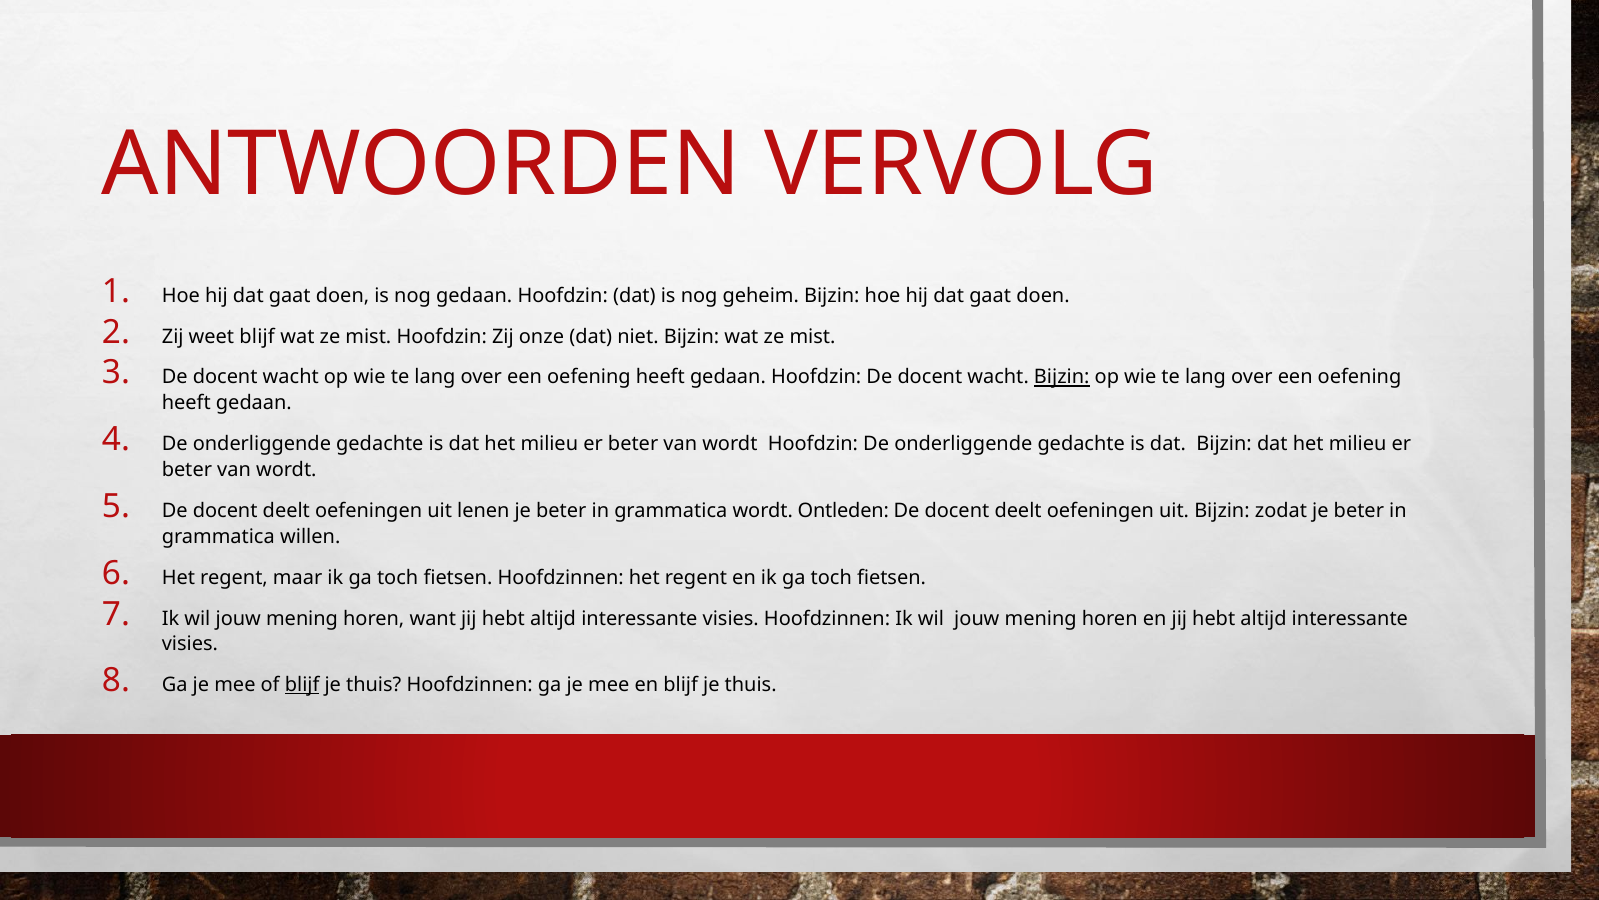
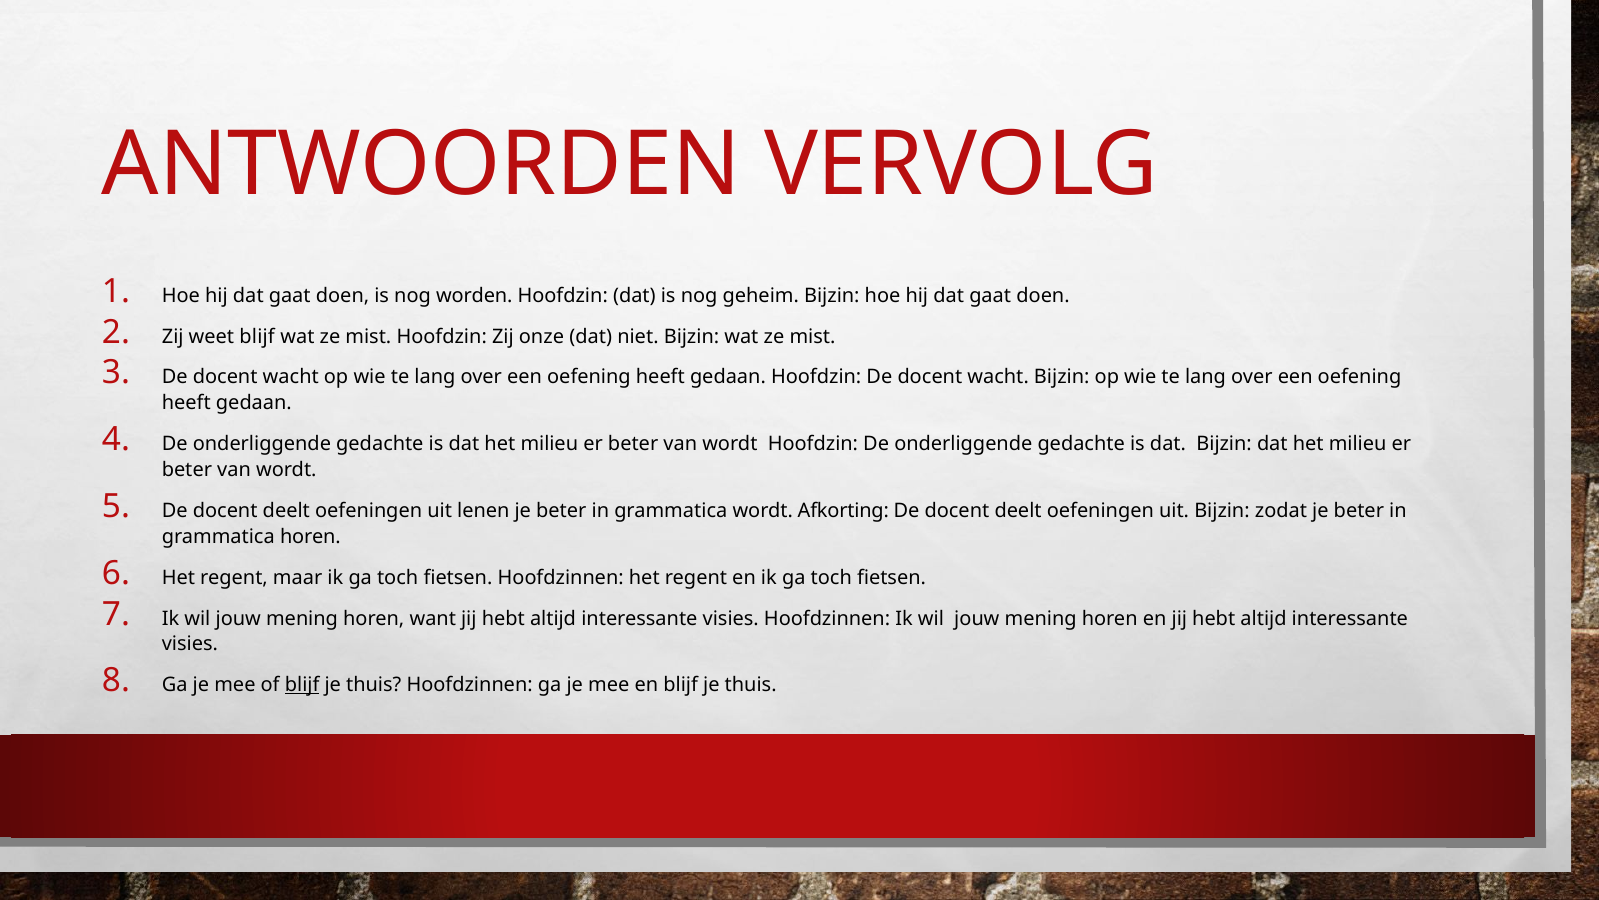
nog gedaan: gedaan -> worden (474, 295)
Bijzin underline: present -> none (1062, 377)
Ontleden: Ontleden -> Afkorting (843, 510)
grammatica willen: willen -> horen (310, 536)
